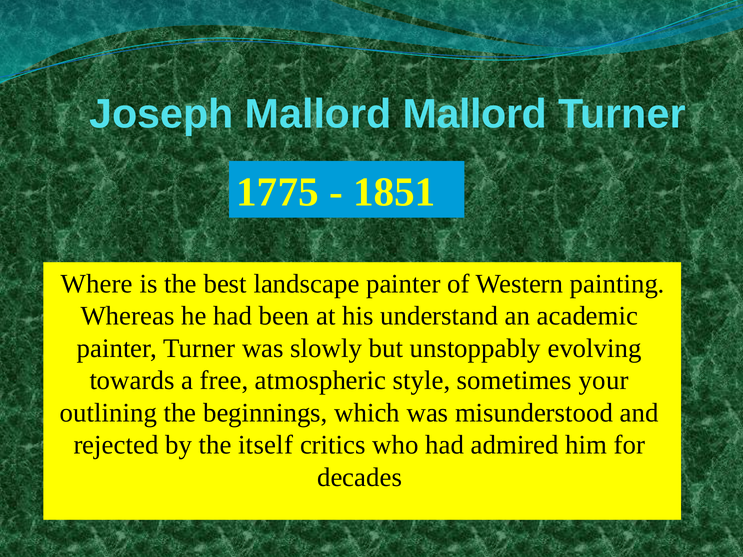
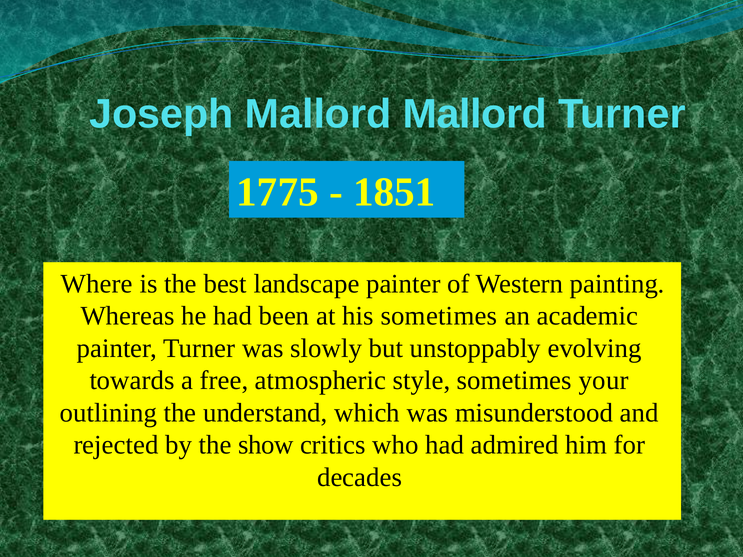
his understand: understand -> sometimes (439, 316)
beginnings: beginnings -> understand (265, 413)
itself: itself -> show (266, 445)
